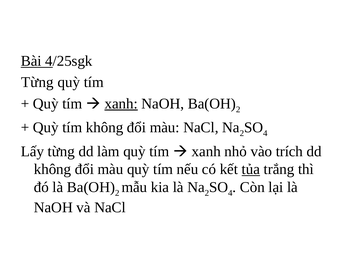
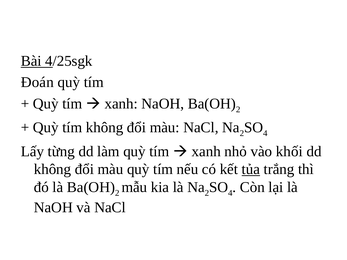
Từng: Từng -> Đoán (37, 82)
xanh underline: present -> none (121, 104)
trích: trích -> khối (289, 151)
